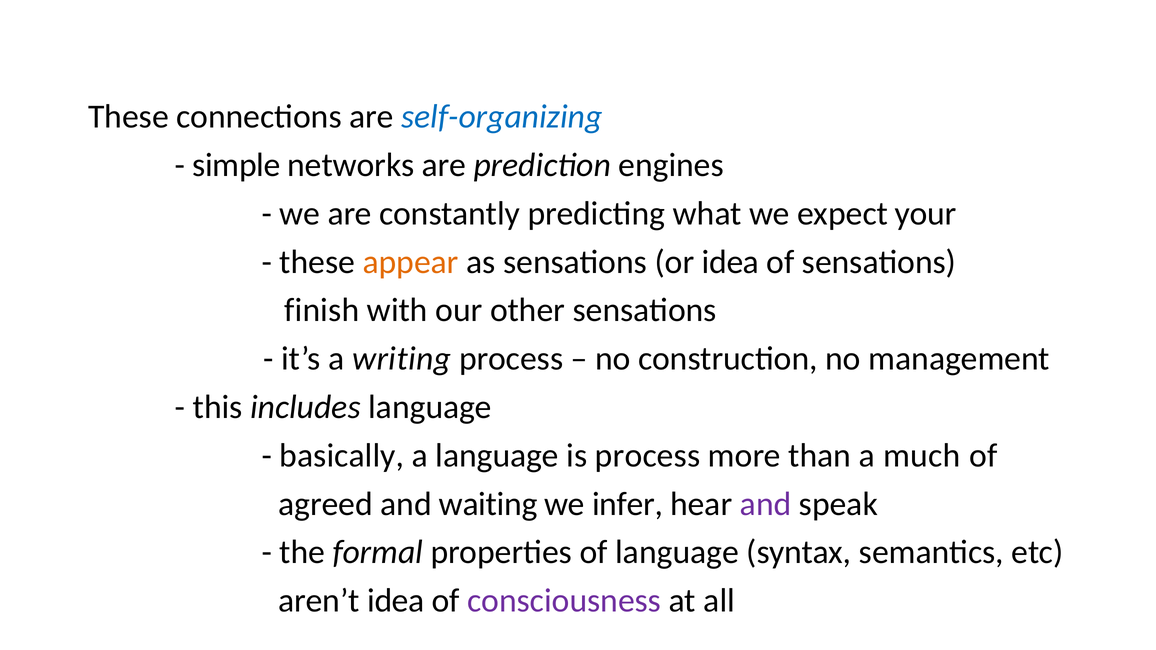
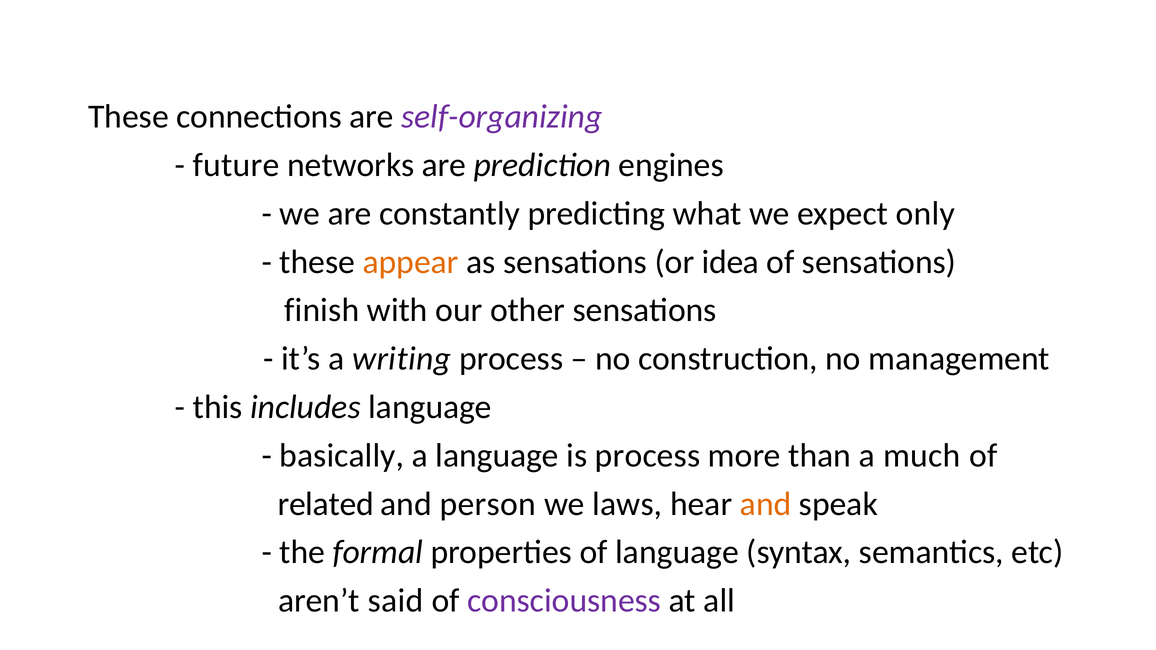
self-organizing colour: blue -> purple (502, 117)
simple: simple -> future (236, 165)
your: your -> only (925, 214)
agreed: agreed -> related (326, 504)
waiting: waiting -> person (488, 504)
infer: infer -> laws (627, 504)
and colour: purple -> orange (766, 504)
aren’t idea: idea -> said (395, 601)
